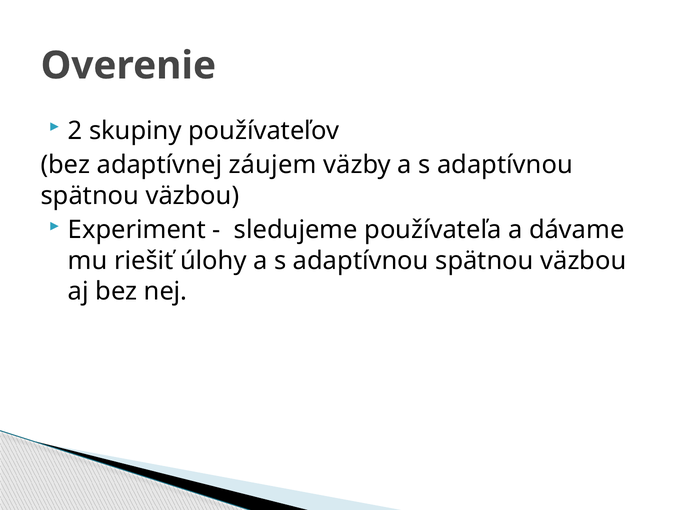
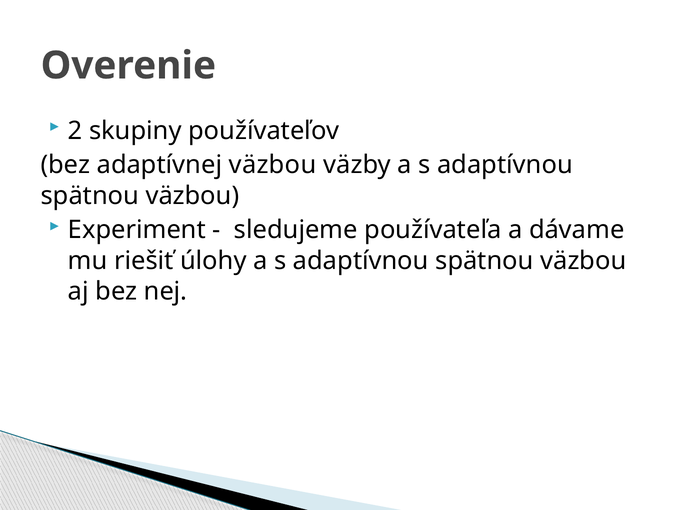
adaptívnej záujem: záujem -> väzbou (273, 165)
